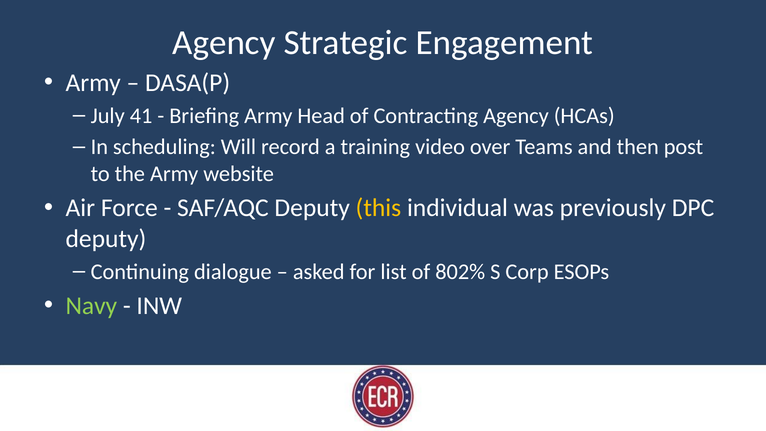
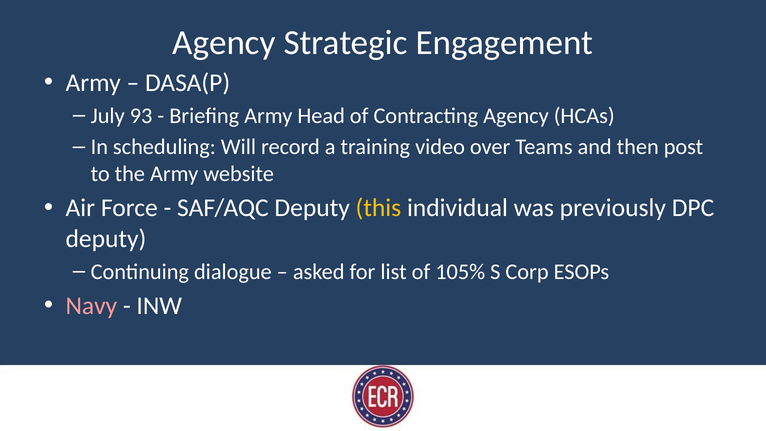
41: 41 -> 93 (141, 116)
802%: 802% -> 105% (460, 272)
Navy colour: light green -> pink (91, 306)
